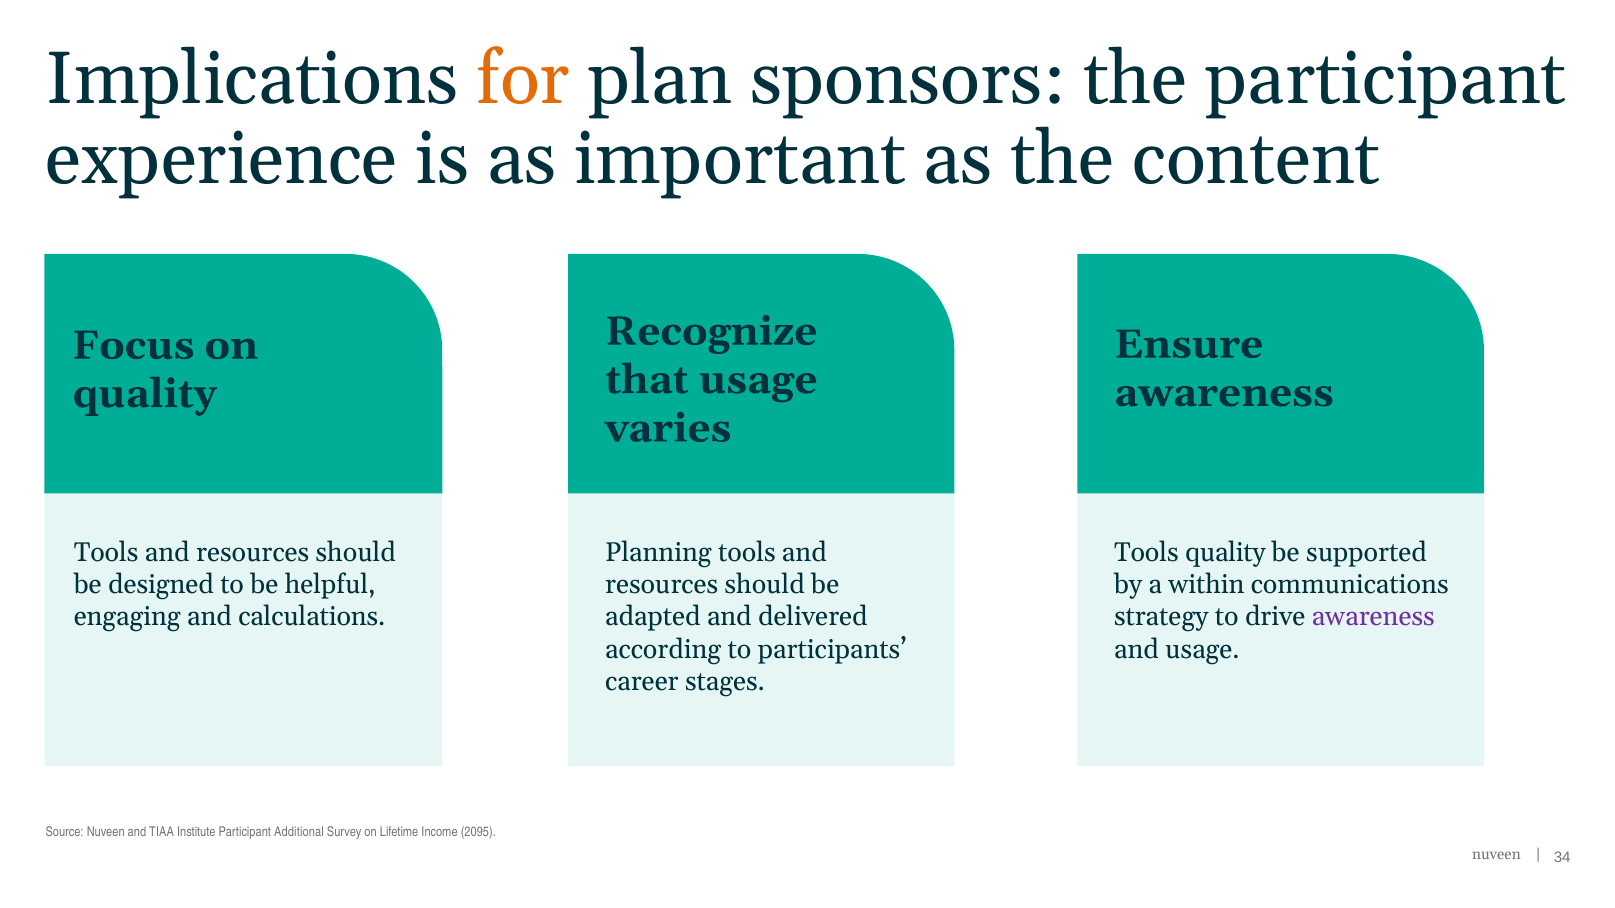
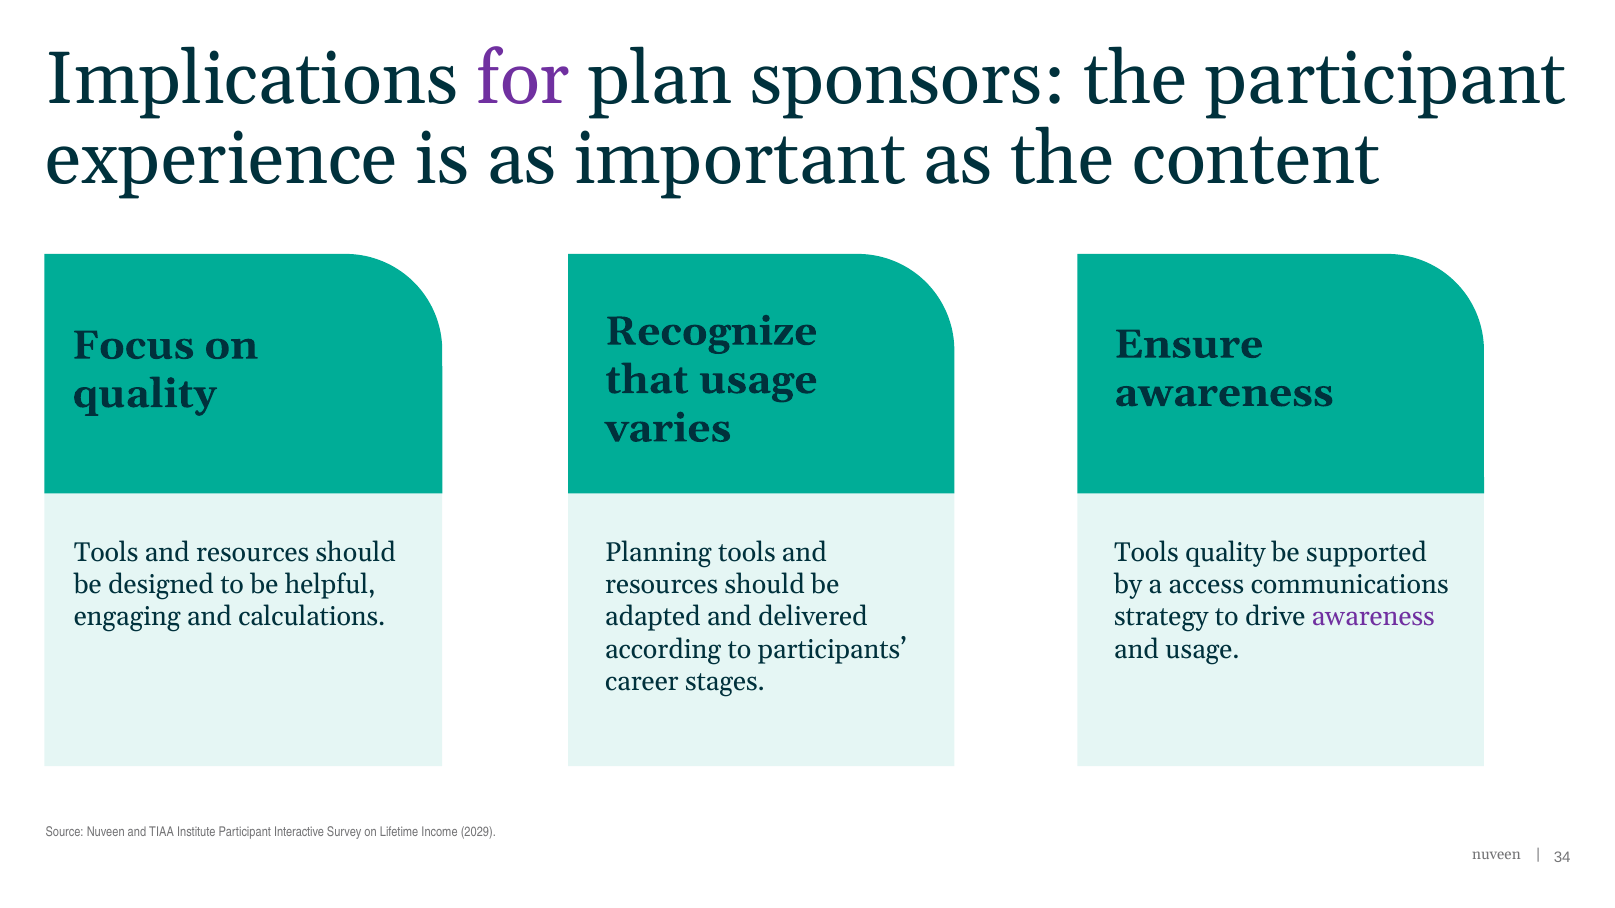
for colour: orange -> purple (523, 79)
within: within -> access (1206, 585)
Additional: Additional -> Interactive (299, 833)
2095: 2095 -> 2029 (478, 833)
